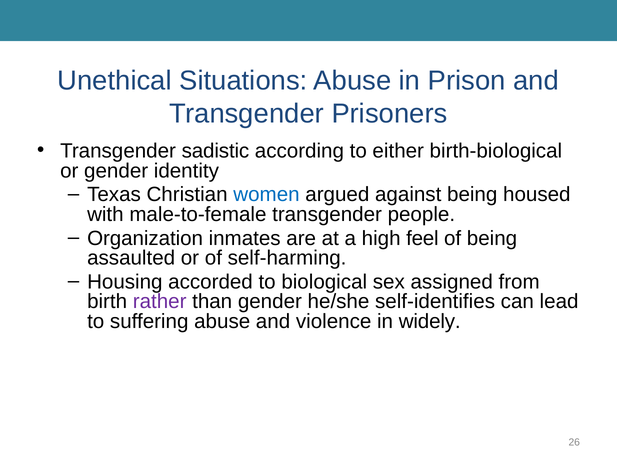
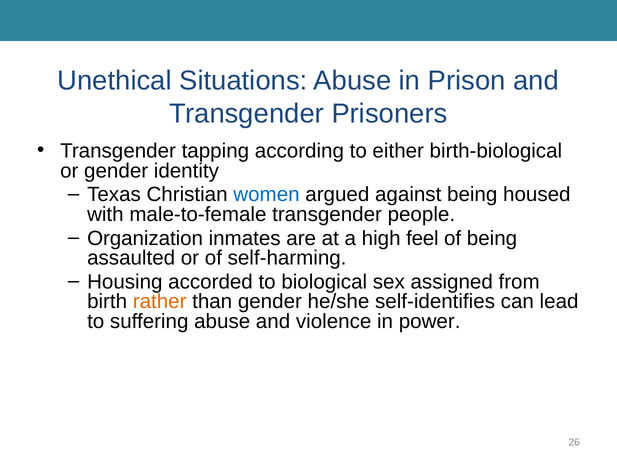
sadistic: sadistic -> tapping (215, 151)
rather colour: purple -> orange (160, 301)
widely: widely -> power (430, 321)
